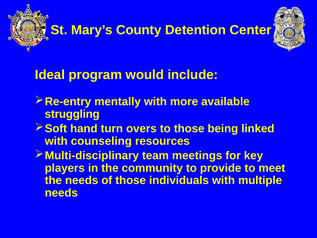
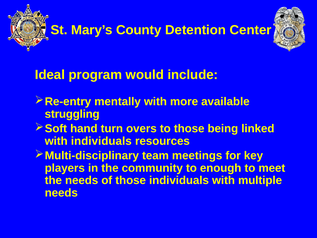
with counseling: counseling -> individuals (101, 141)
provide: provide -> enough (221, 168)
